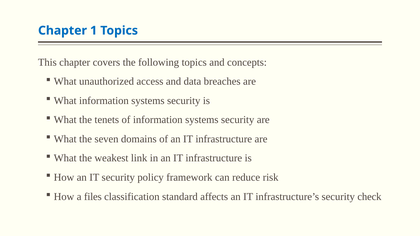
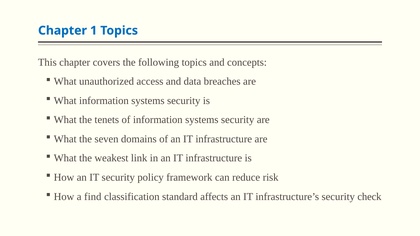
files: files -> find (93, 197)
